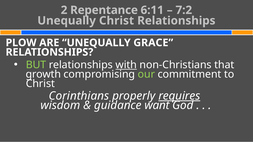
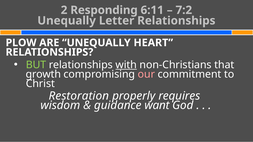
Repentance: Repentance -> Responding (104, 10)
Unequally Christ: Christ -> Letter (117, 21)
GRACE: GRACE -> HEART (153, 43)
our colour: light green -> pink (146, 74)
Corinthians: Corinthians -> Restoration (79, 96)
requires underline: present -> none (179, 96)
